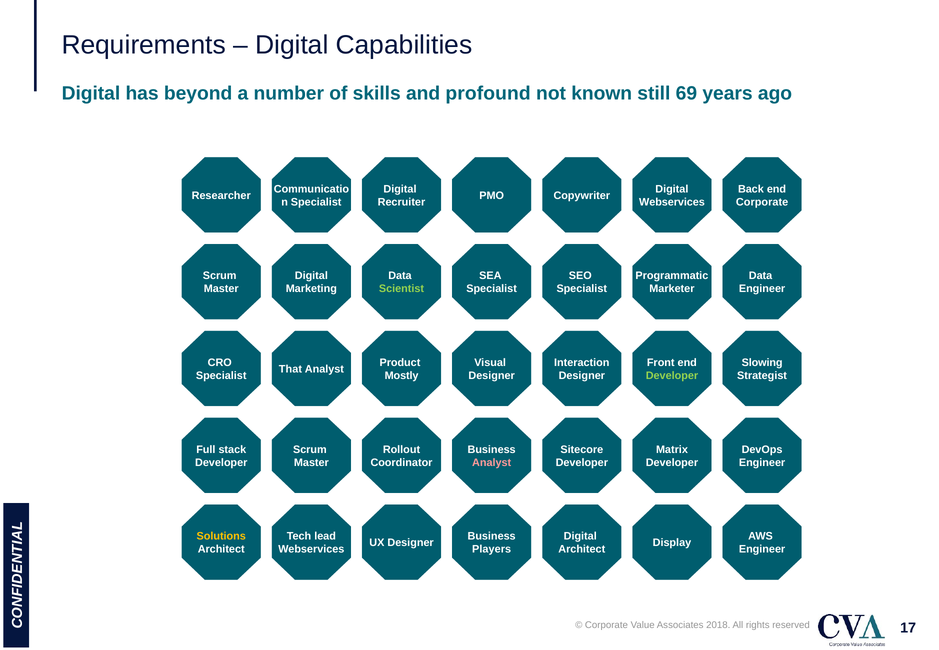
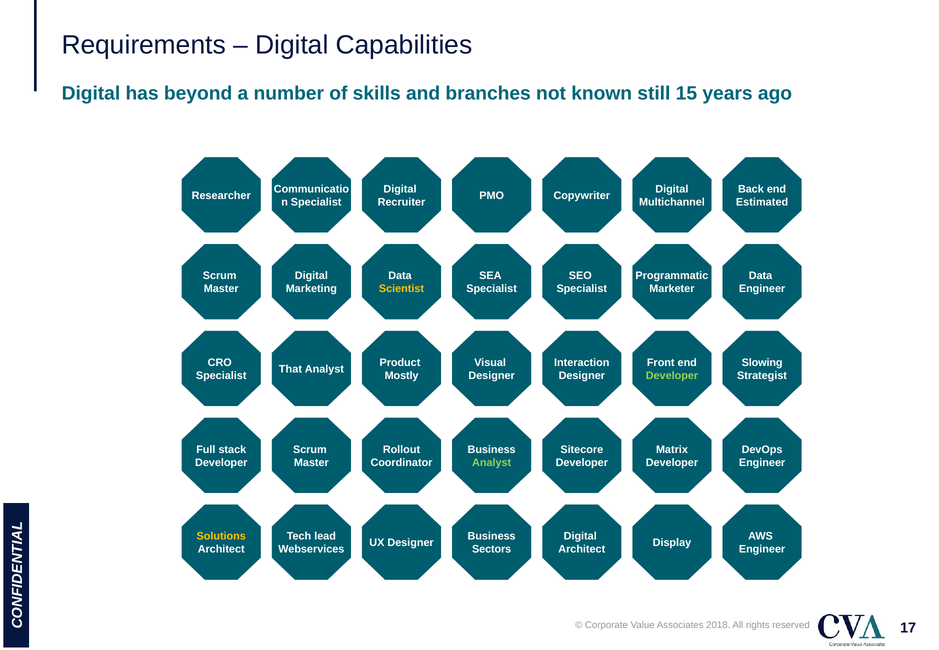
profound: profound -> branches (488, 93)
69: 69 -> 15 (686, 93)
Webservices: Webservices -> Multichannel (672, 202)
Corporate: Corporate -> Estimated (762, 202)
Scientist colour: light green -> yellow (401, 289)
Analyst colour: pink -> light green (492, 463)
Players: Players -> Sectors (492, 549)
